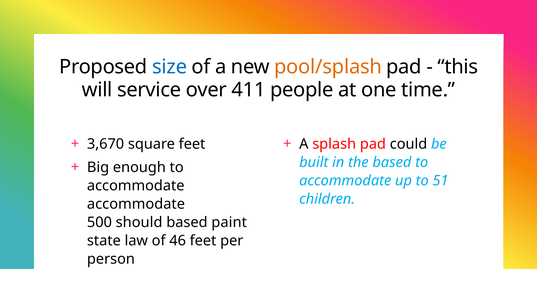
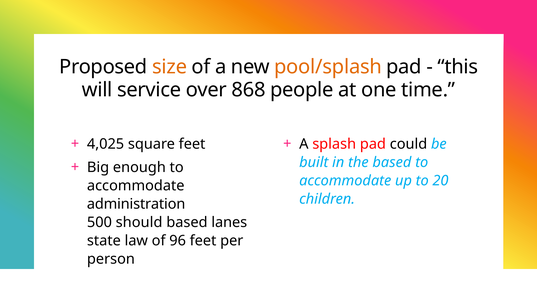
size colour: blue -> orange (170, 67)
411: 411 -> 868 (248, 90)
3,670: 3,670 -> 4,025 (106, 144)
51: 51 -> 20 (440, 181)
accommodate: accommodate -> administration (136, 204)
paint: paint -> lanes (229, 222)
46: 46 -> 96 (178, 241)
